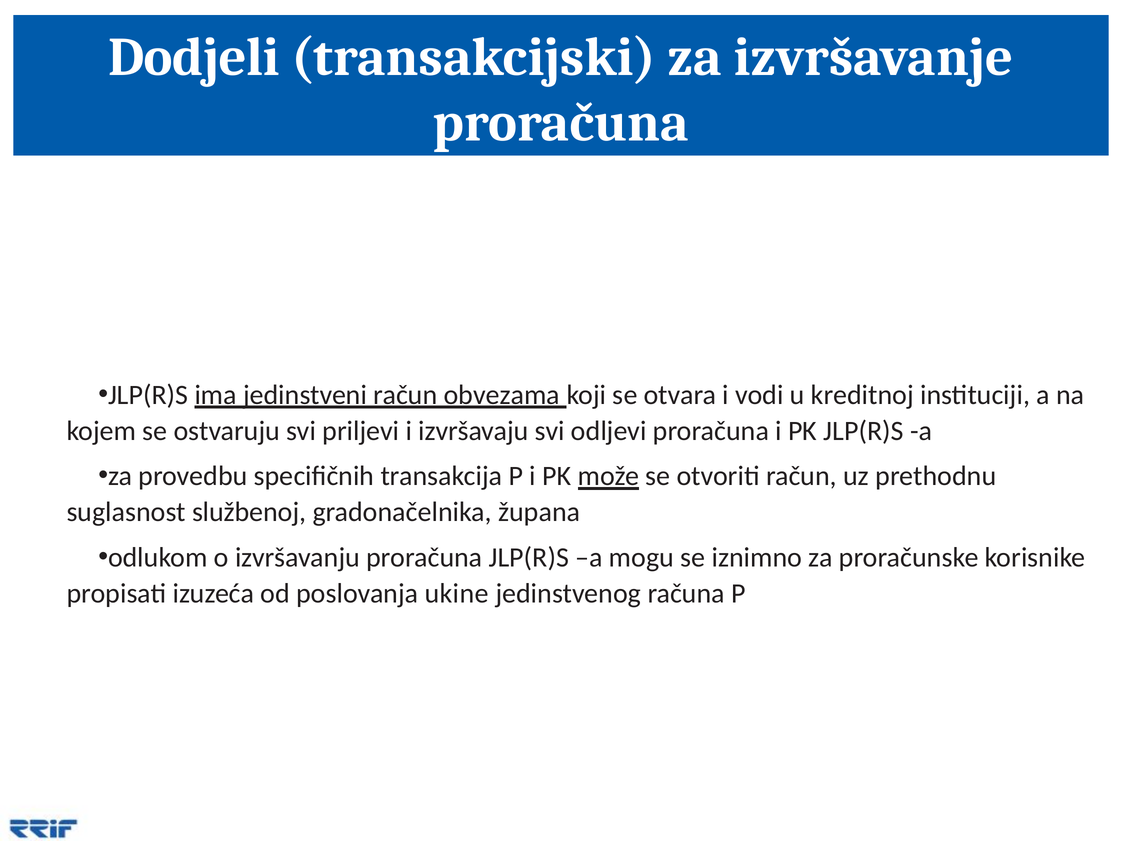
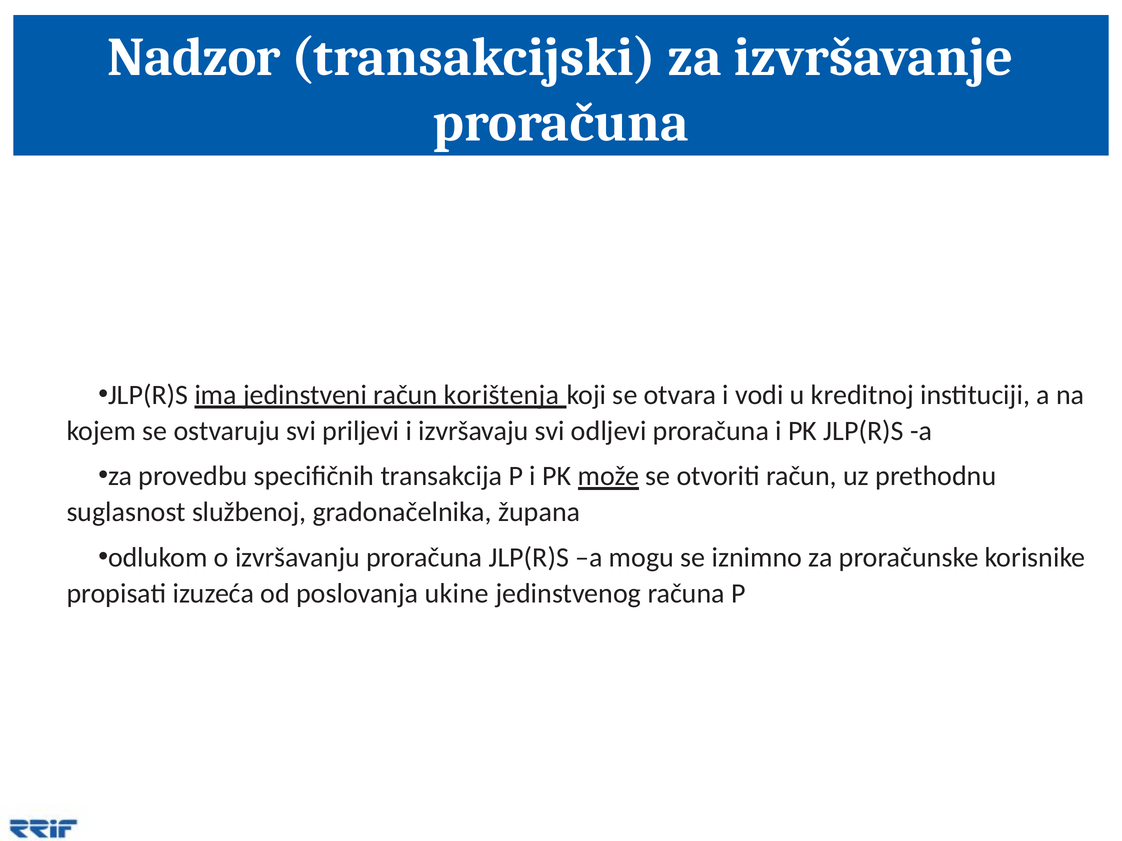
Dodjeli: Dodjeli -> Nadzor (194, 57)
obvezama: obvezama -> korištenja (502, 395)
